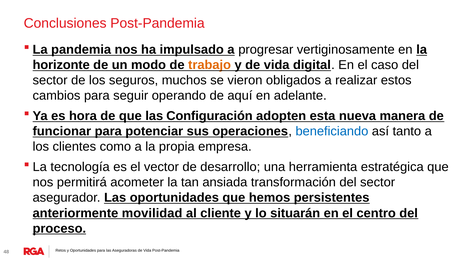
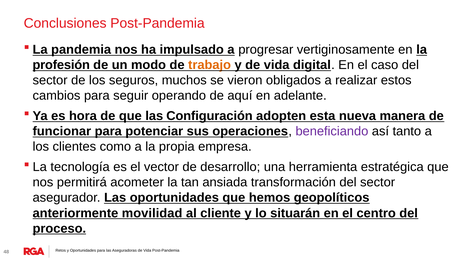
horizonte: horizonte -> profesión (61, 65)
beneficiando colour: blue -> purple (332, 132)
persistentes: persistentes -> geopolíticos (332, 198)
